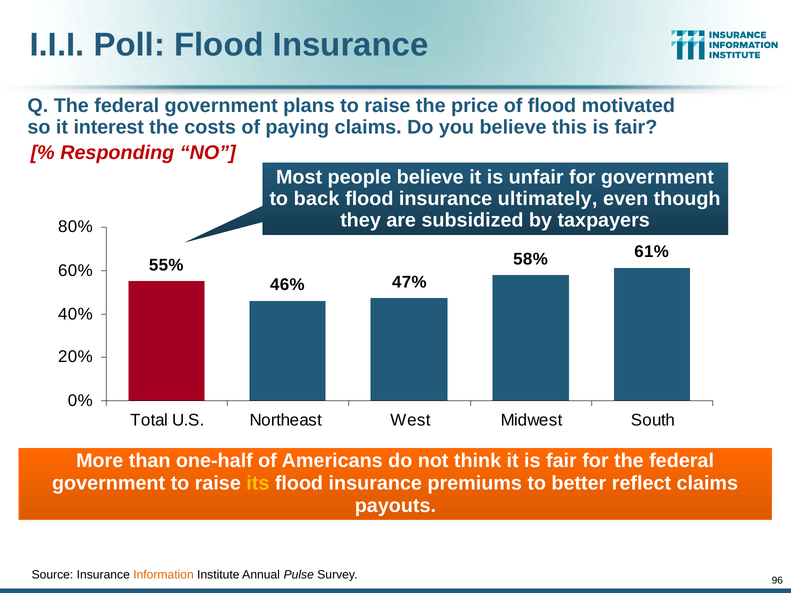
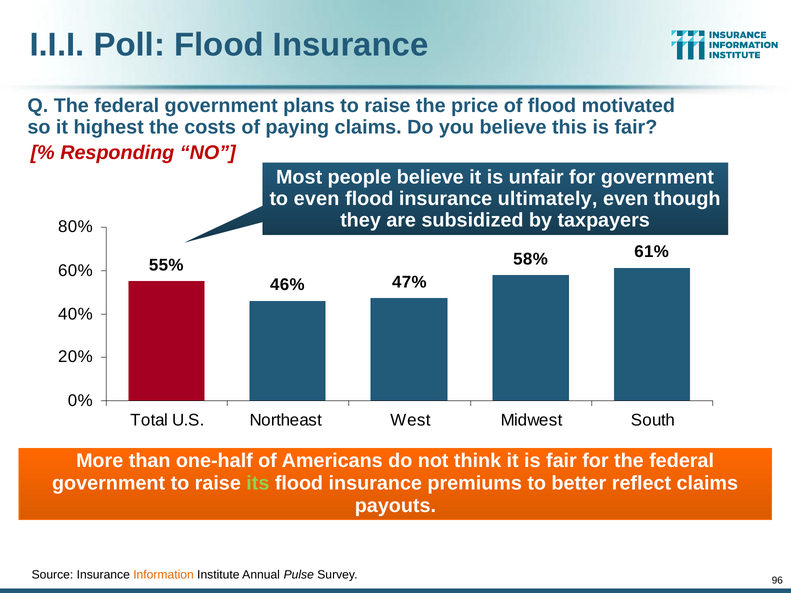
interest: interest -> highest (109, 127)
to back: back -> even (317, 199)
its colour: yellow -> light green (258, 484)
